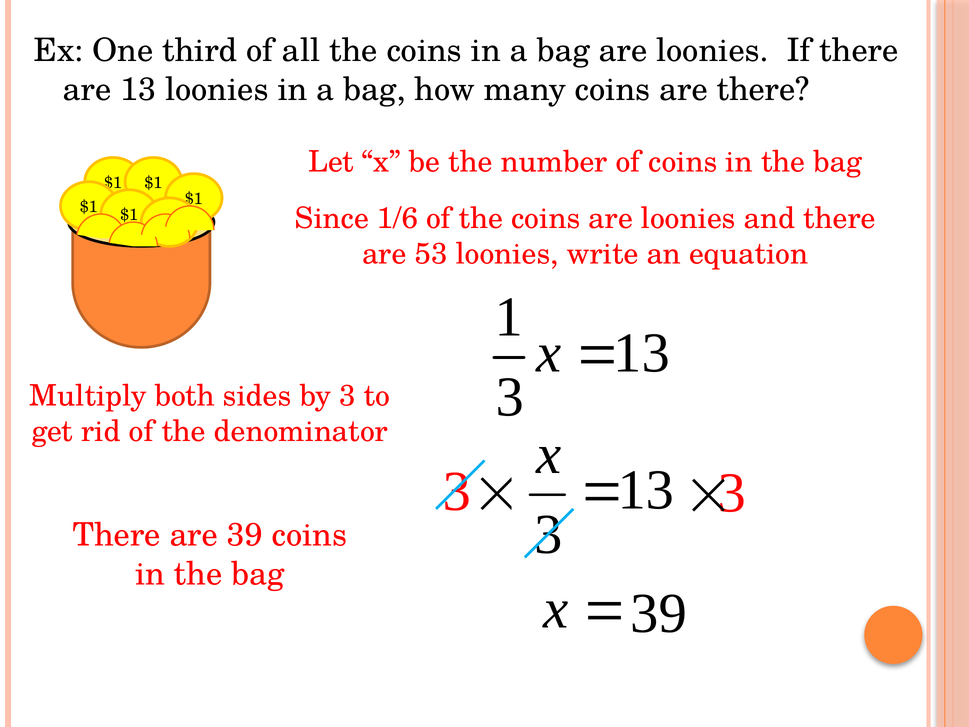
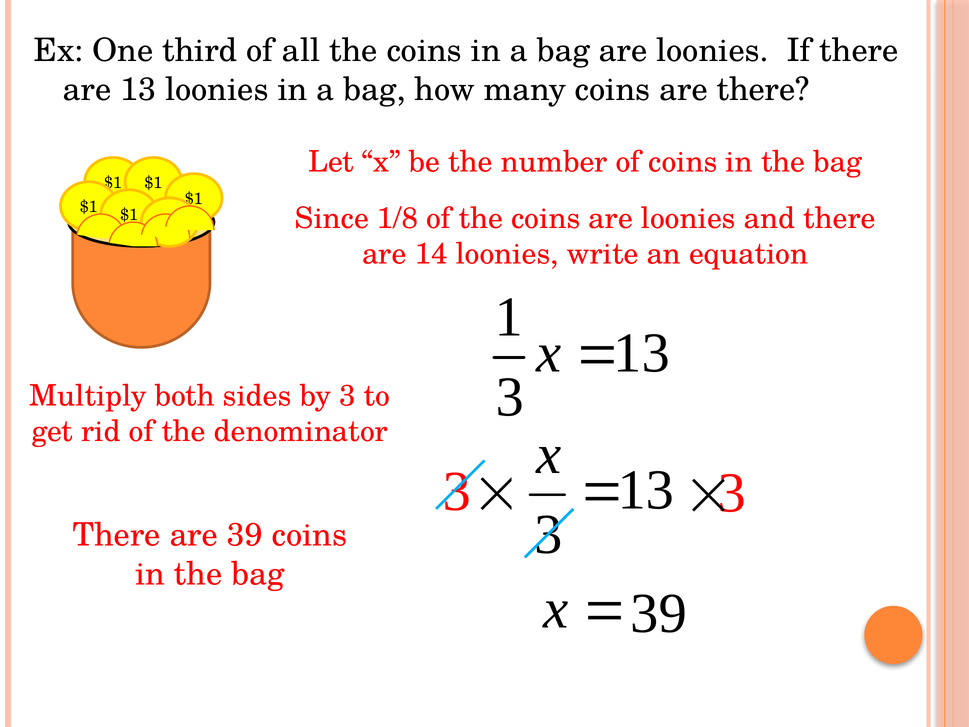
1/6: 1/6 -> 1/8 (397, 218)
53: 53 -> 14 (431, 254)
